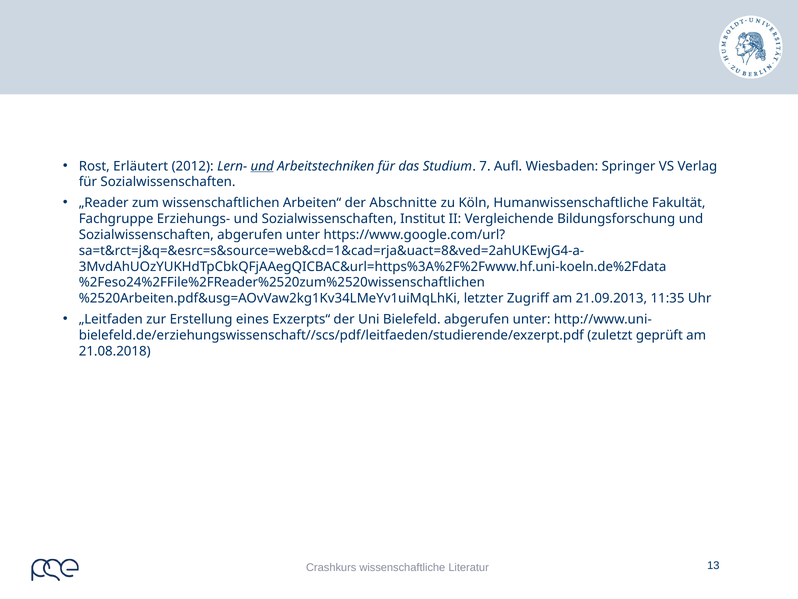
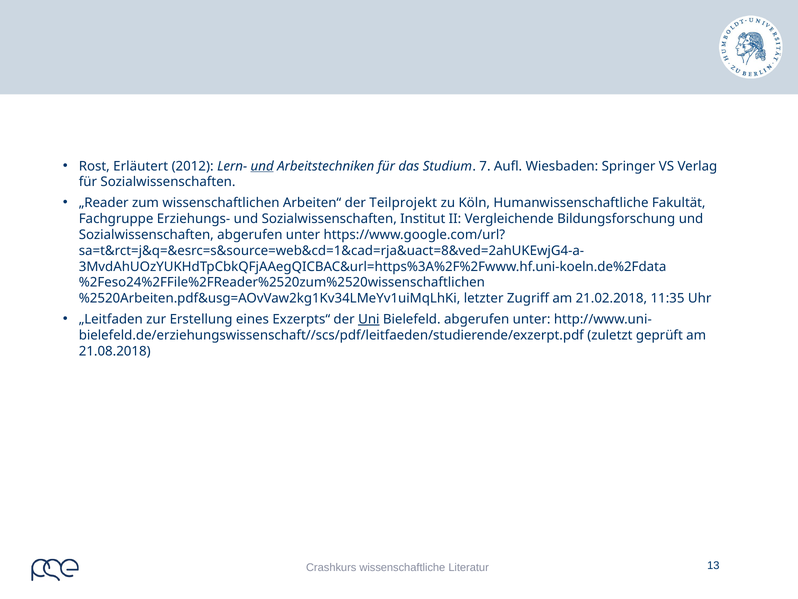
Abschnitte: Abschnitte -> Teilprojekt (403, 203)
21.09.2013: 21.09.2013 -> 21.02.2018 (611, 298)
Uni underline: none -> present (369, 319)
